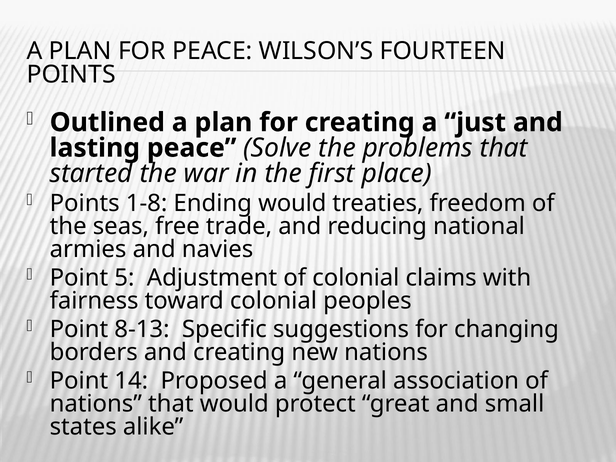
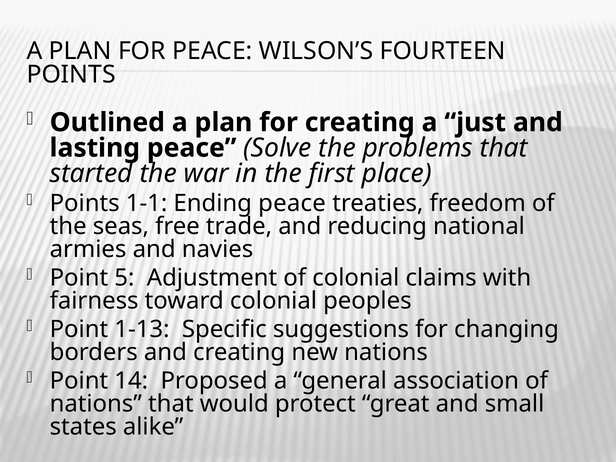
1-8: 1-8 -> 1-1 (147, 203)
Ending would: would -> peace (292, 203)
8-13: 8-13 -> 1-13 (142, 329)
